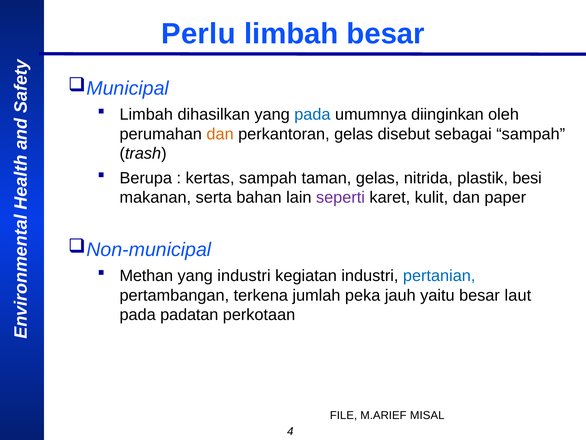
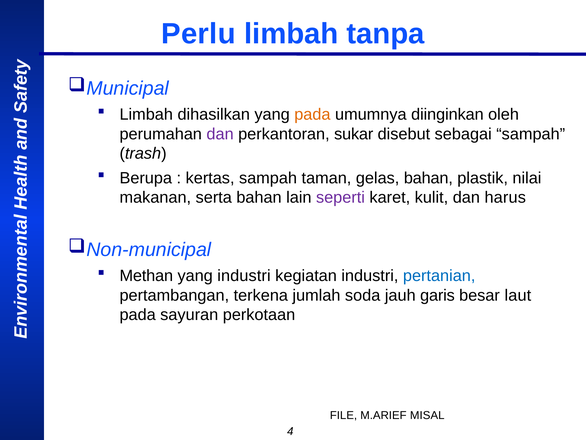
limbah besar: besar -> tanpa (386, 34)
pada colour: blue -> orange (312, 114)
dan colour: orange -> purple (220, 134)
perkantoran gelas: gelas -> sukar (354, 134)
gelas nitrida: nitrida -> bahan (428, 178)
besi: besi -> nilai (527, 178)
paper: paper -> harus (505, 197)
peka: peka -> soda (363, 295)
yaitu: yaitu -> garis (437, 295)
padatan: padatan -> sayuran (189, 315)
